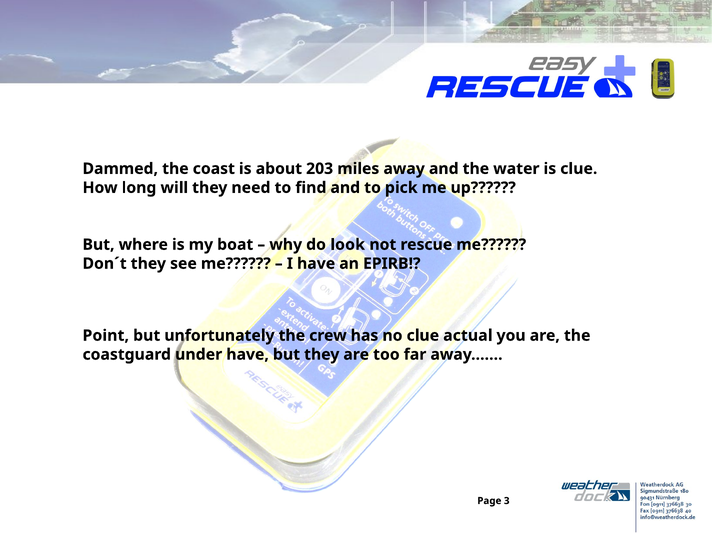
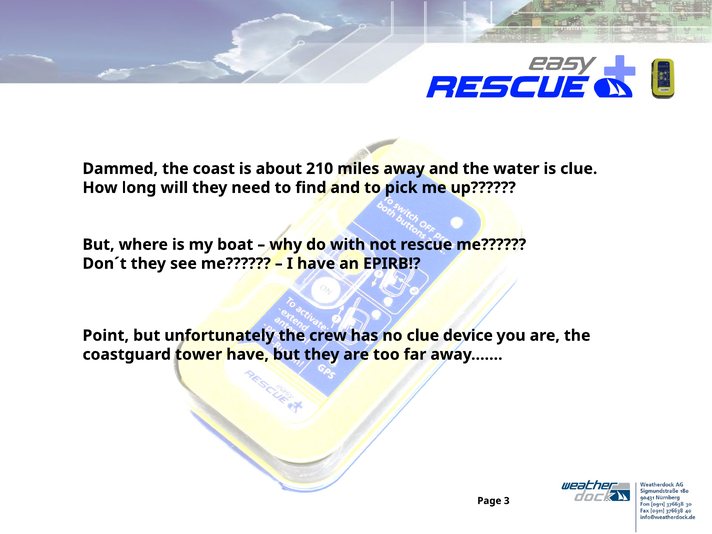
203: 203 -> 210 (320, 169)
look: look -> with (348, 245)
actual: actual -> device (468, 336)
under: under -> tower (199, 355)
